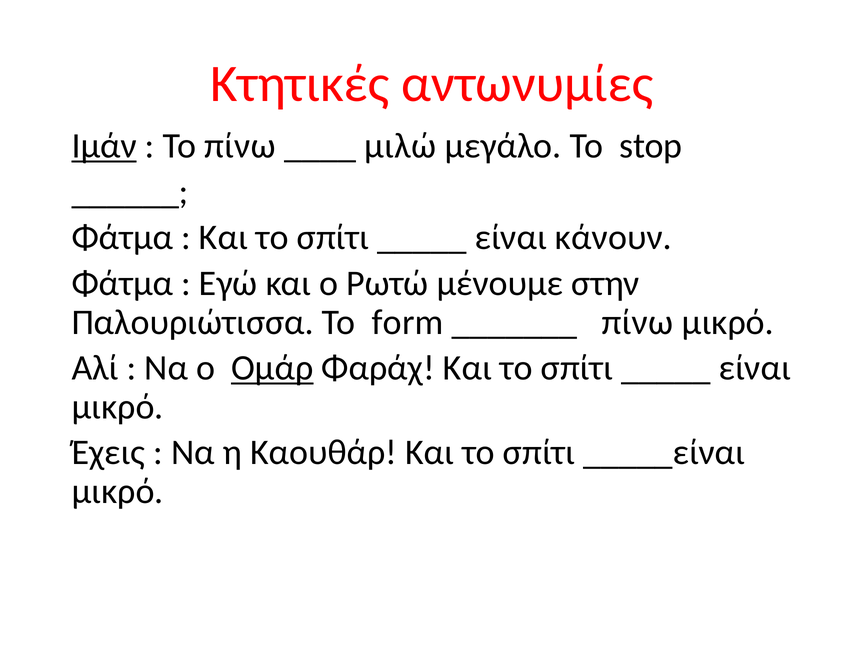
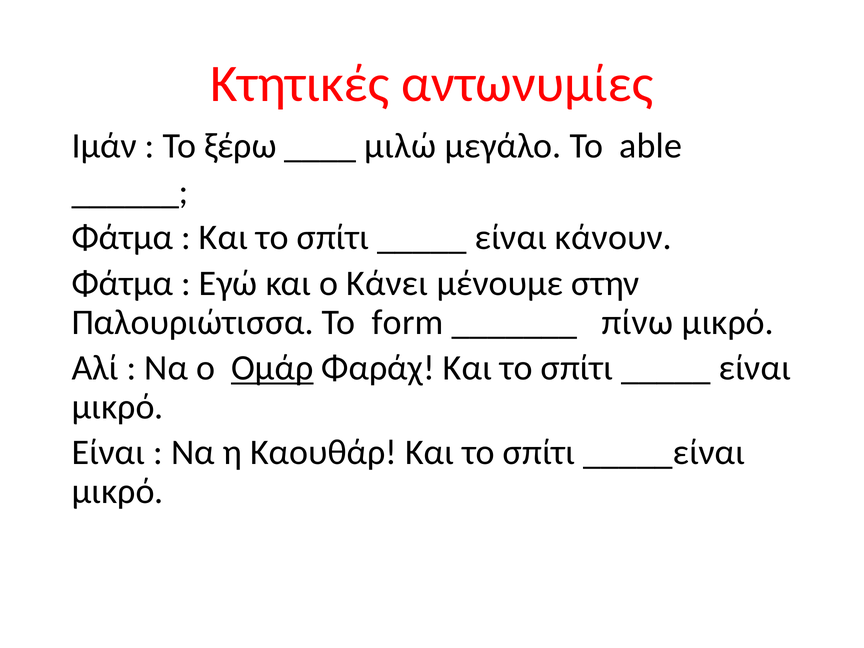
Ιμάν underline: present -> none (104, 146)
Το πίνω: πίνω -> ξέρω (240, 146)
stop: stop -> able (651, 146)
Ρωτώ: Ρωτώ -> Κάνει (387, 283)
Έχεις: Έχεις -> Είναι (108, 453)
